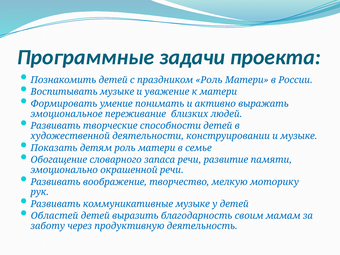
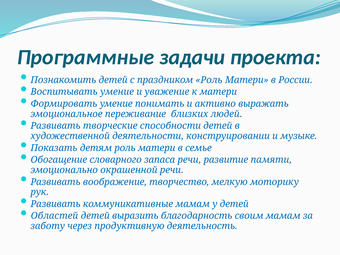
Воспитывать музыке: музыке -> умение (117, 92)
коммуникативные музыке: музыке -> мамам (193, 204)
